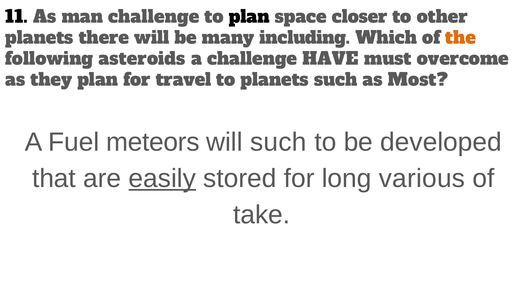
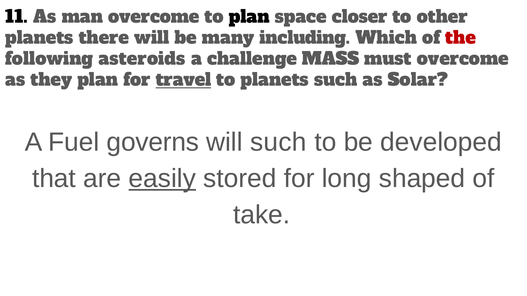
man challenge: challenge -> overcome (154, 17)
the colour: orange -> red (461, 38)
HAVE: HAVE -> MASS (331, 59)
travel underline: none -> present (183, 80)
Most: Most -> Solar (418, 80)
meteors: meteors -> governs (153, 142)
various: various -> shaped (422, 179)
